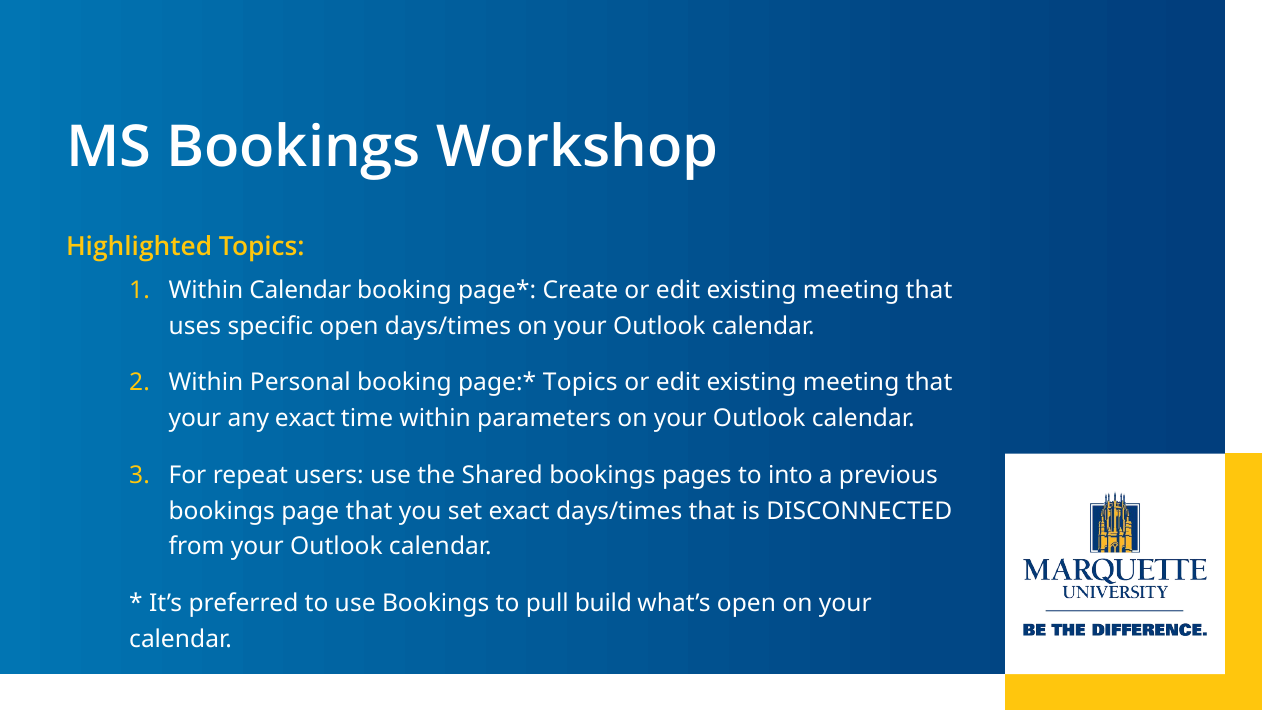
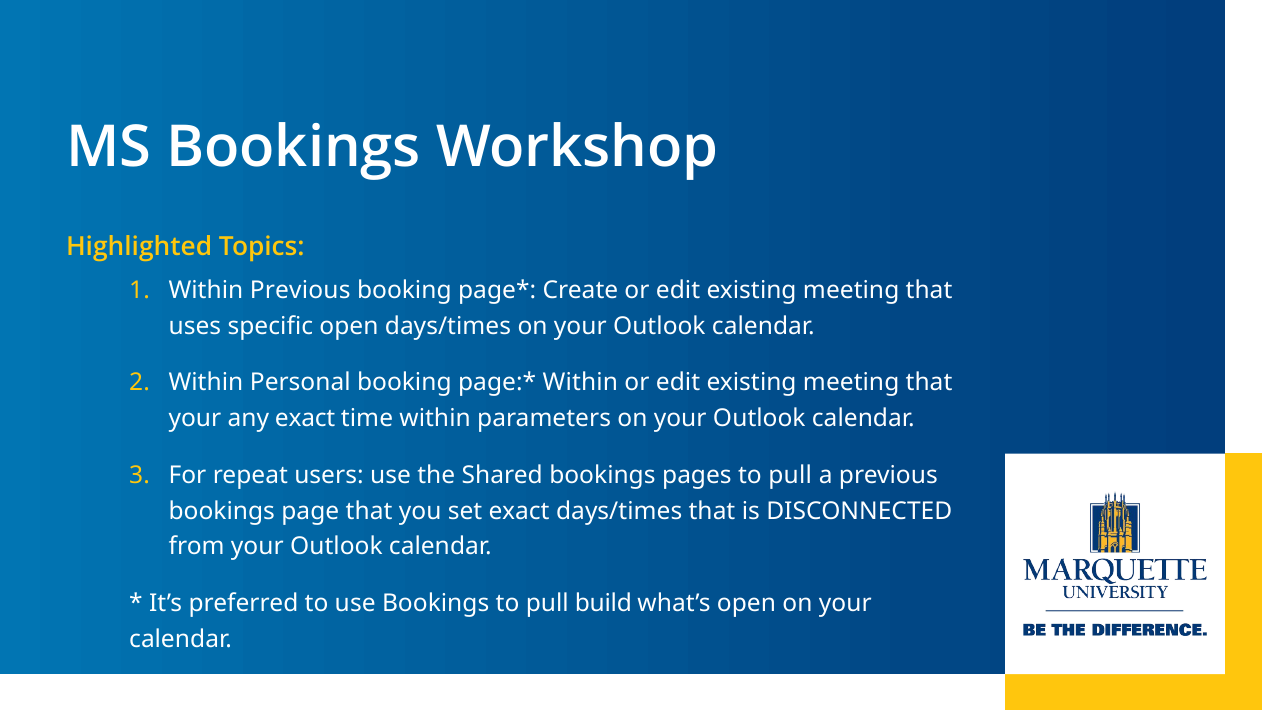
Within Calendar: Calendar -> Previous (300, 290)
Topics: Topics -> Within (580, 383)
pages to into: into -> pull (790, 475)
